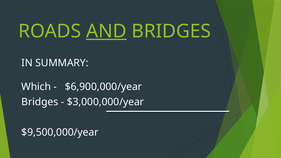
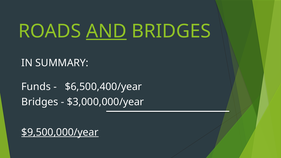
Which: Which -> Funds (36, 87)
$6,900,000/year: $6,900,000/year -> $6,500,400/year (103, 87)
$9,500,000/year underline: none -> present (60, 132)
